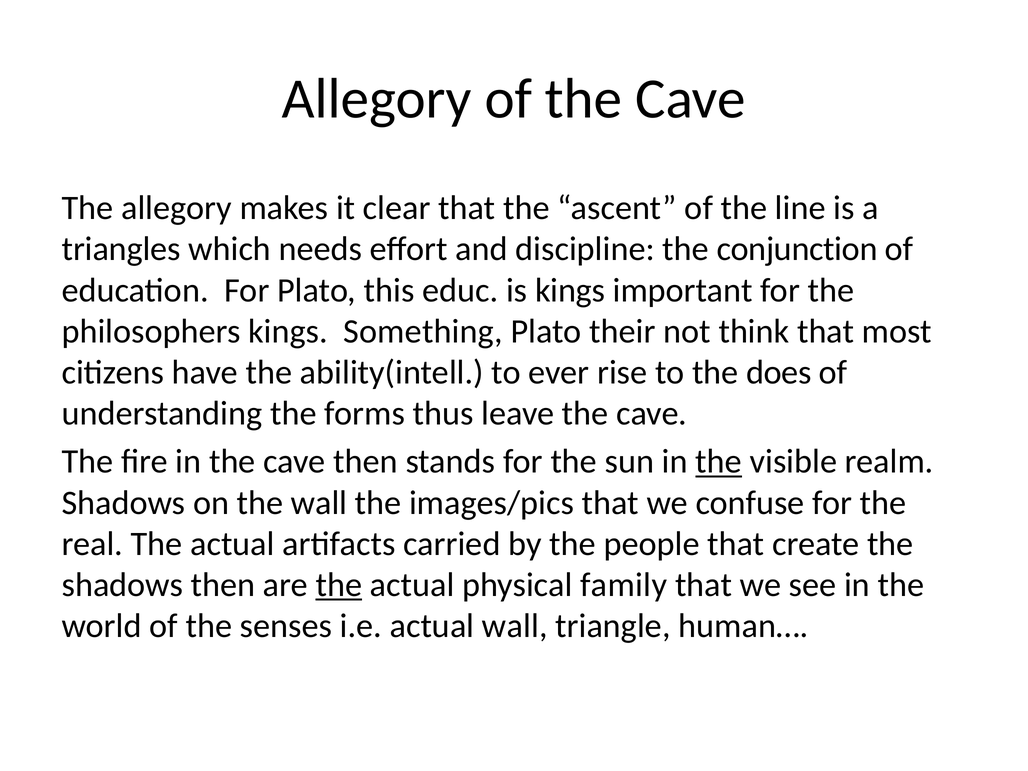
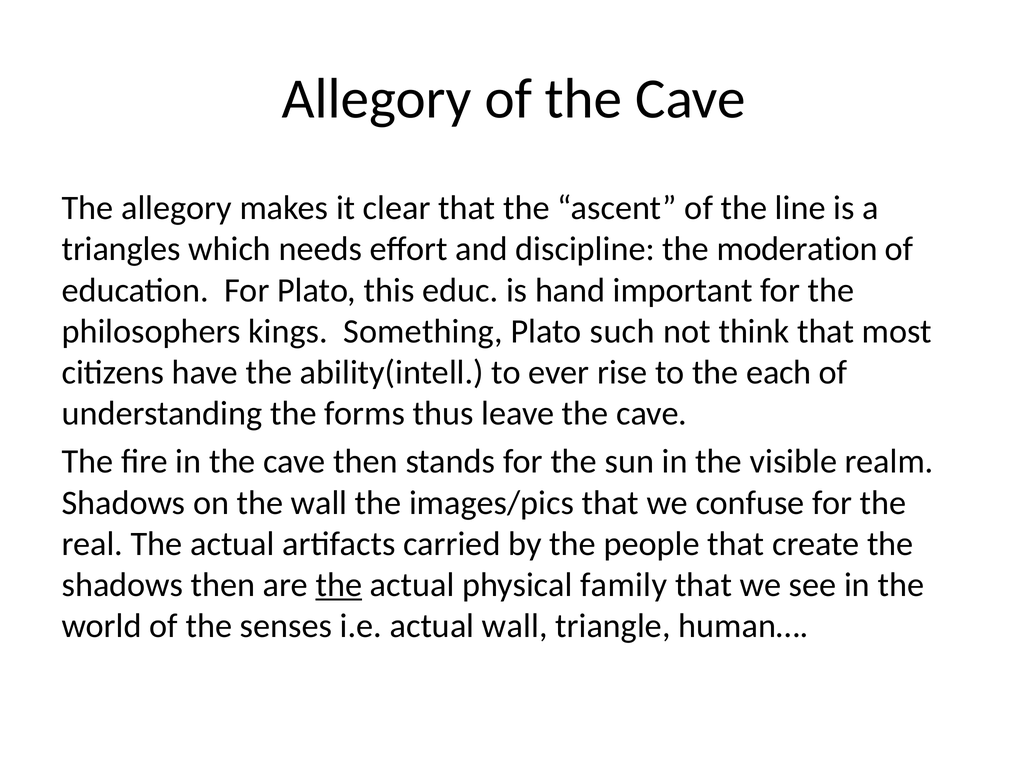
conjunction: conjunction -> moderation (797, 249)
is kings: kings -> hand (570, 290)
their: their -> such (622, 331)
does: does -> each (779, 372)
the underline: present -> none (719, 462)
